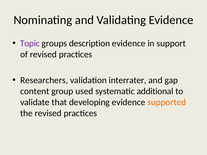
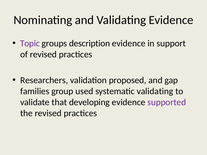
interrater: interrater -> proposed (128, 80)
content: content -> families (35, 91)
systematic additional: additional -> validating (155, 91)
supported colour: orange -> purple (167, 102)
